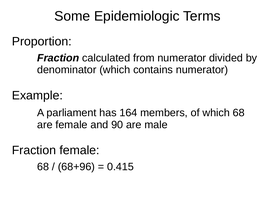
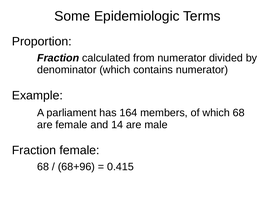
90: 90 -> 14 (117, 125)
